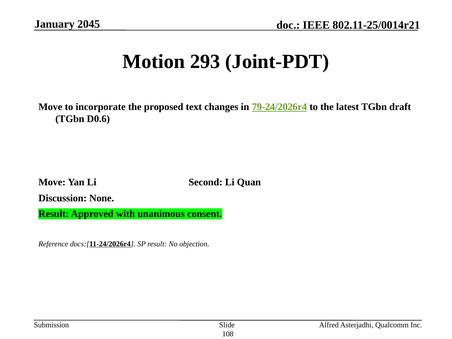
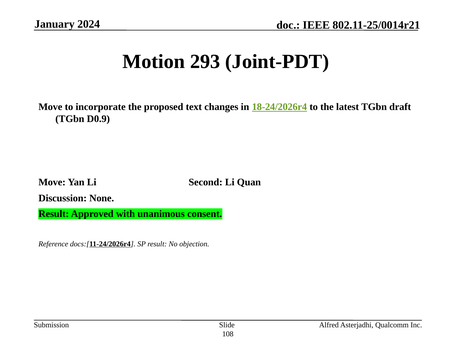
2045: 2045 -> 2024 (89, 24)
79-24/2026r4: 79-24/2026r4 -> 18-24/2026r4 (279, 107)
D0.6: D0.6 -> D0.9 (98, 119)
